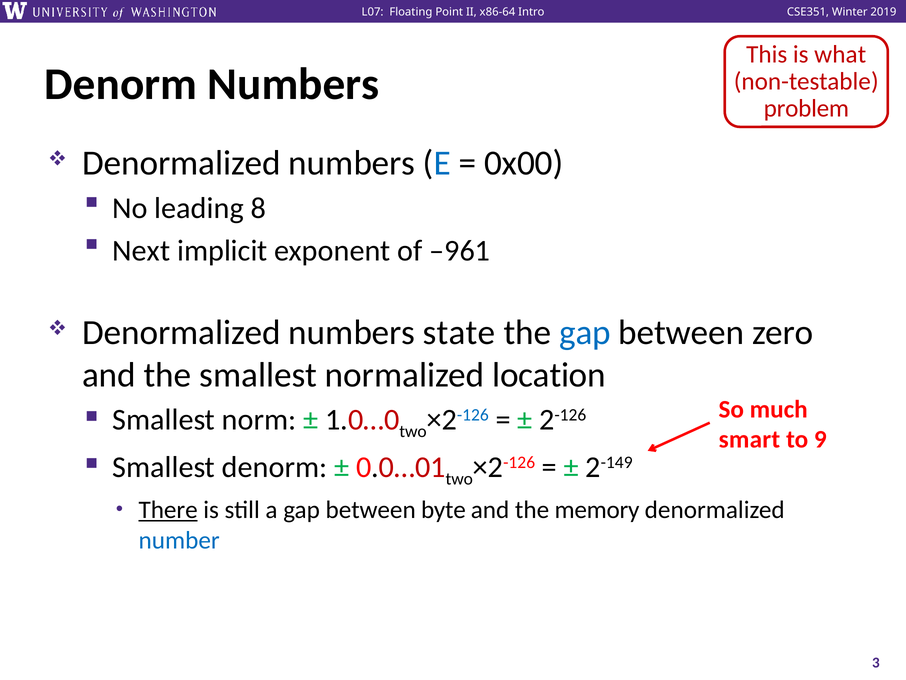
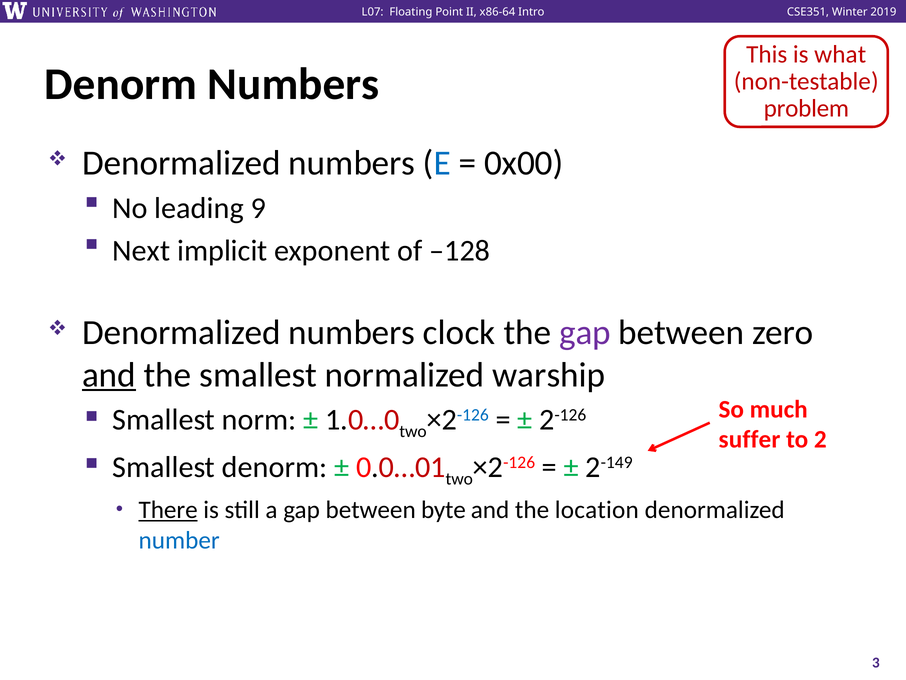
8: 8 -> 9 (258, 208)
–961: –961 -> –128 (460, 250)
state: state -> clock (459, 332)
gap colour: blue -> purple (585, 332)
and underline: none -> present (109, 375)
location: location -> warship (549, 375)
smart: smart -> suffer (749, 439)
9: 9 -> 2 (820, 439)
memory: memory -> location (597, 510)
